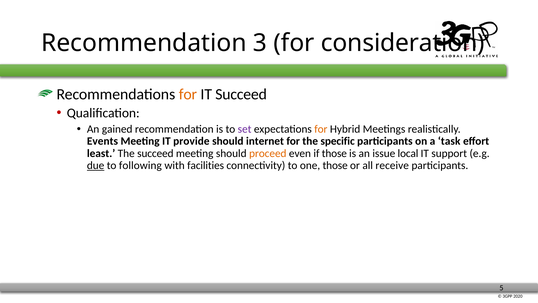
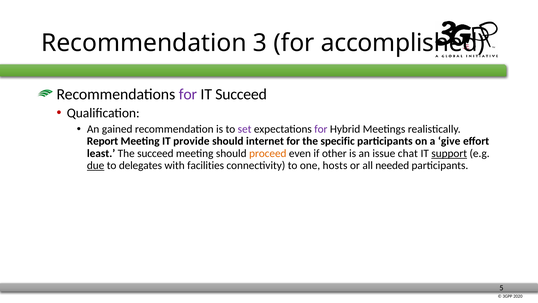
consideration: consideration -> accomplished (403, 43)
for colour: orange -> purple (188, 94)
for colour: orange -> purple (321, 129)
Events: Events -> Report (103, 141)
task: task -> give (449, 141)
if those: those -> other (334, 153)
local: local -> chat (408, 153)
support underline: none -> present (449, 153)
following: following -> delegates (140, 165)
one those: those -> hosts (335, 165)
receive: receive -> needed (392, 165)
